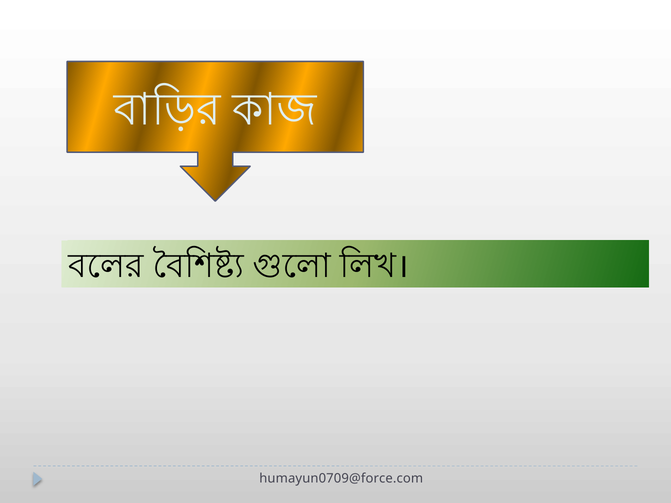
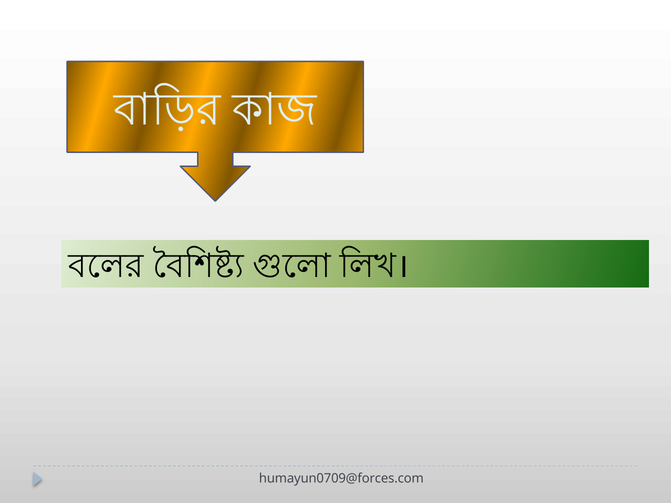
humayun0709@force.com: humayun0709@force.com -> humayun0709@forces.com (341, 478)
